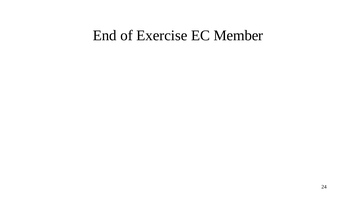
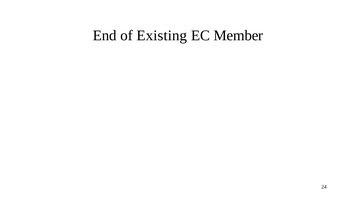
Exercise: Exercise -> Existing (162, 36)
